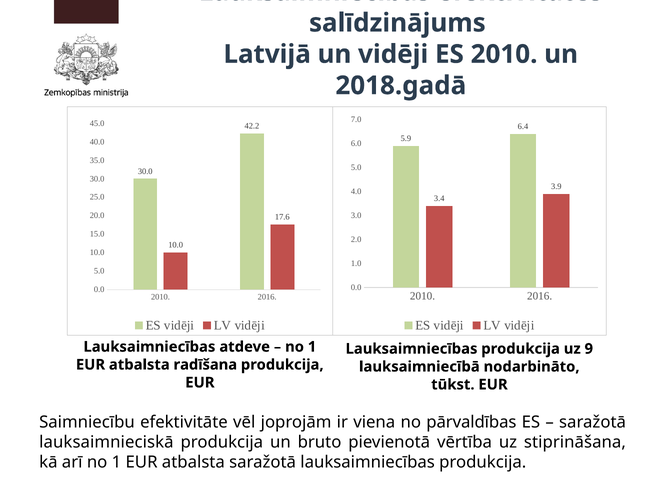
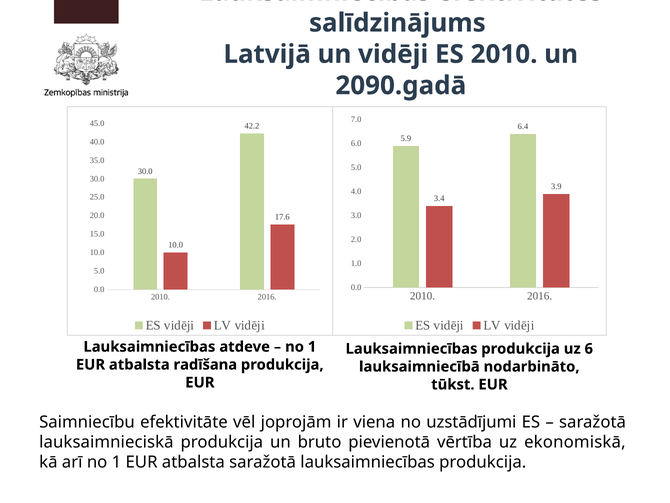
2018.gadā: 2018.gadā -> 2090.gadā (401, 85)
9: 9 -> 6 (589, 348)
pārvaldības: pārvaldības -> uzstādījumi (471, 422)
stiprināšana: stiprināšana -> ekonomiskā (575, 442)
